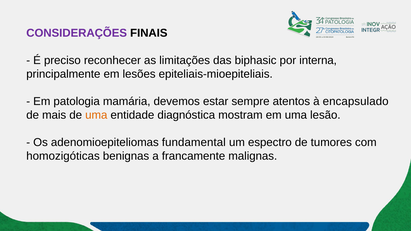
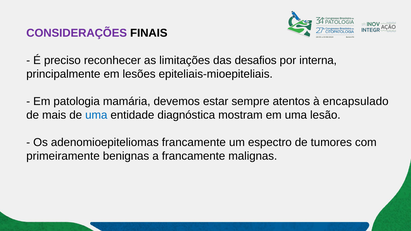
biphasic: biphasic -> desafios (256, 60)
uma colour: orange -> blue (96, 115)
adenomioepiteliomas fundamental: fundamental -> francamente (194, 143)
homozigóticas: homozigóticas -> primeiramente (63, 156)
